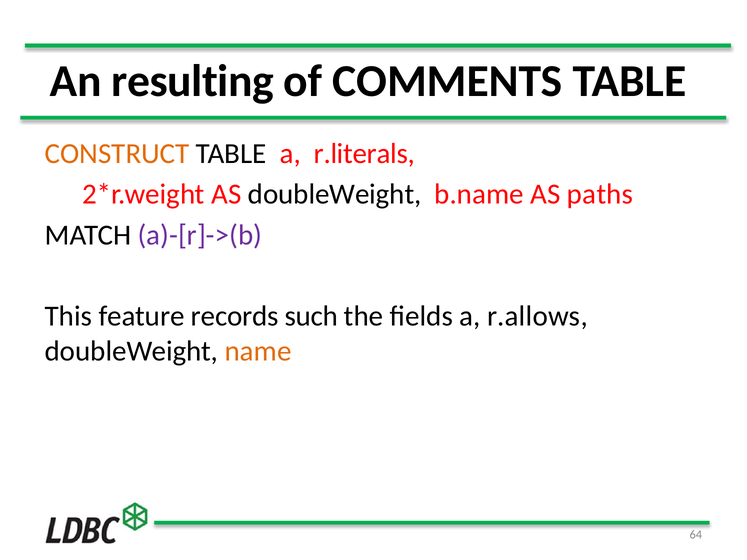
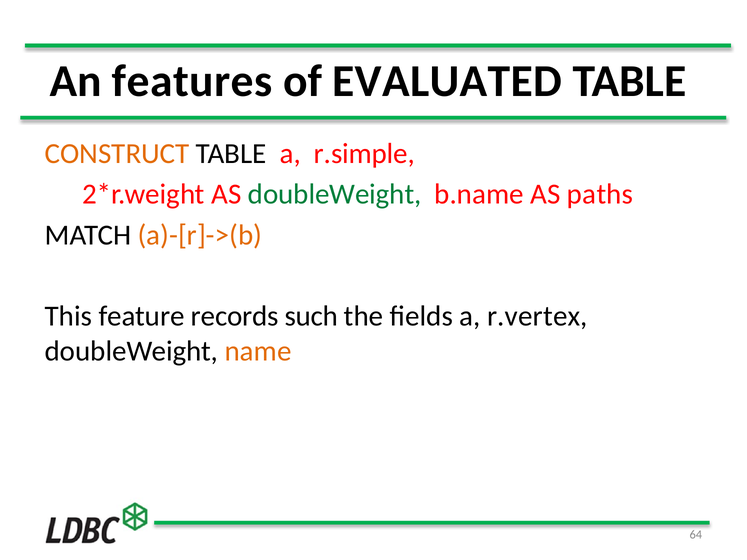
resulting: resulting -> features (192, 81)
COMMENTS: COMMENTS -> EVALUATED (447, 81)
r.literals: r.literals -> r.simple (364, 154)
doubleWeight colour: black -> green (335, 194)
a)-[r]->(b colour: purple -> orange (200, 235)
r.allows: r.allows -> r.vertex (537, 316)
